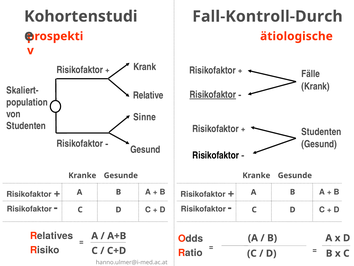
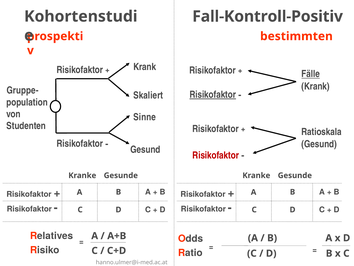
Fall-Kontroll-Durch: Fall-Kontroll-Durch -> Fall-Kontroll-Positiv (268, 16)
ätiologische: ätiologische -> bestimmten (296, 36)
Fälle underline: none -> present (311, 74)
Skaliert-: Skaliert- -> Gruppe- (23, 90)
Relative: Relative -> Skaliert (148, 95)
Studenten: Studenten -> Ratioskala (321, 132)
Risikofaktor colour: black -> red (216, 155)
